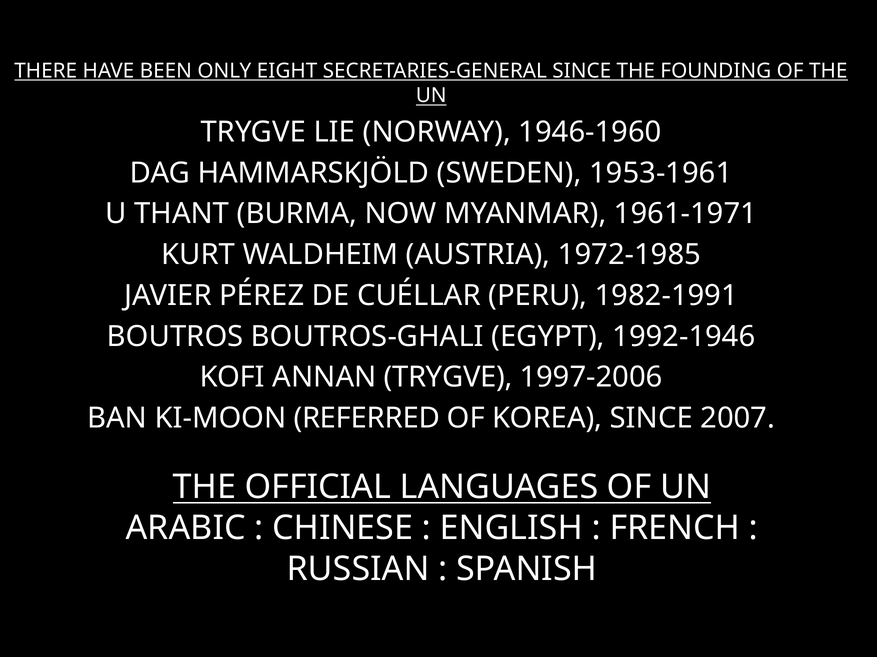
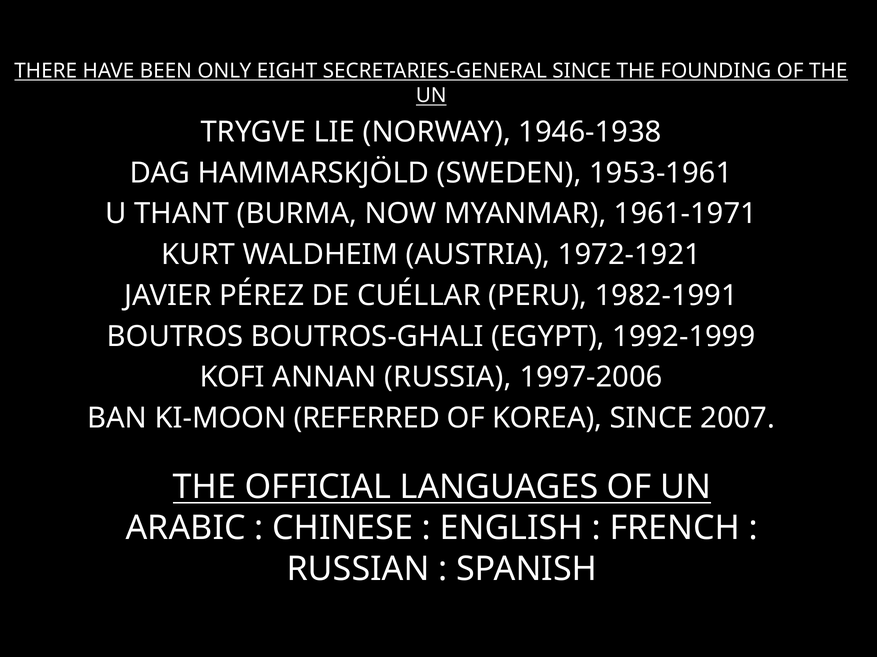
1946-1960: 1946-1960 -> 1946-1938 (590, 132)
1972-1985: 1972-1985 -> 1972-1921 (629, 255)
1992-1946: 1992-1946 -> 1992-1999 (684, 337)
ANNAN TRYGVE: TRYGVE -> RUSSIA (448, 378)
